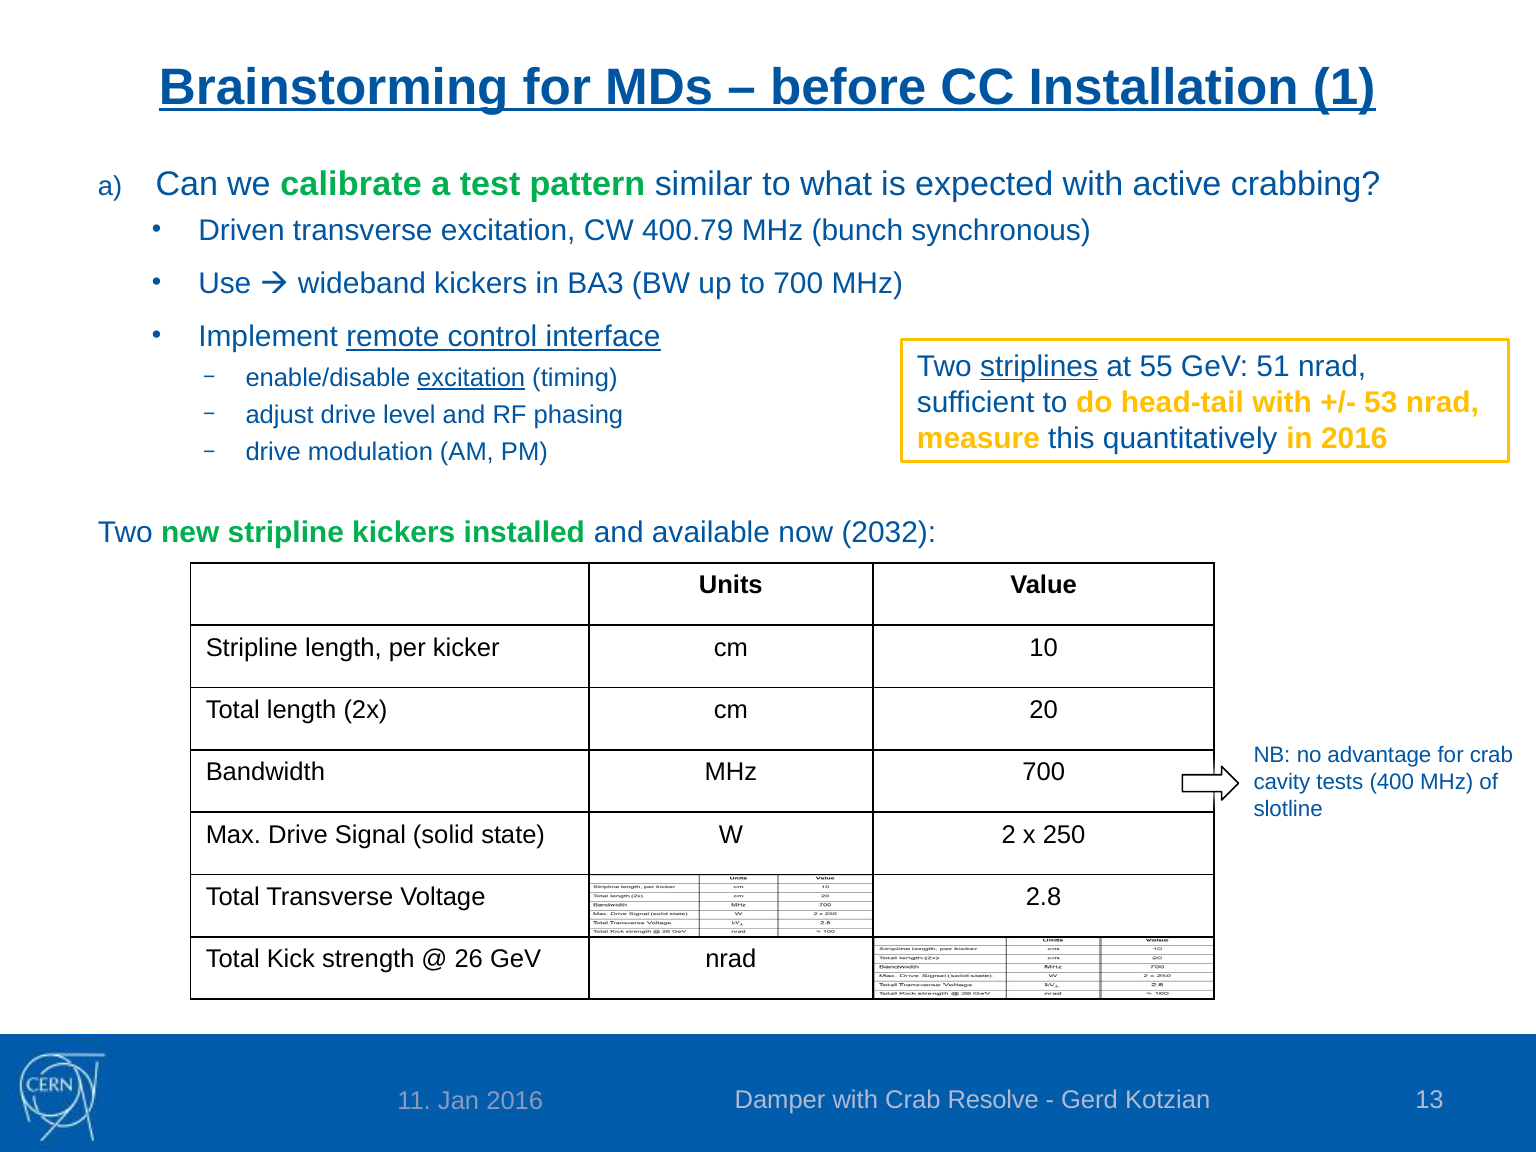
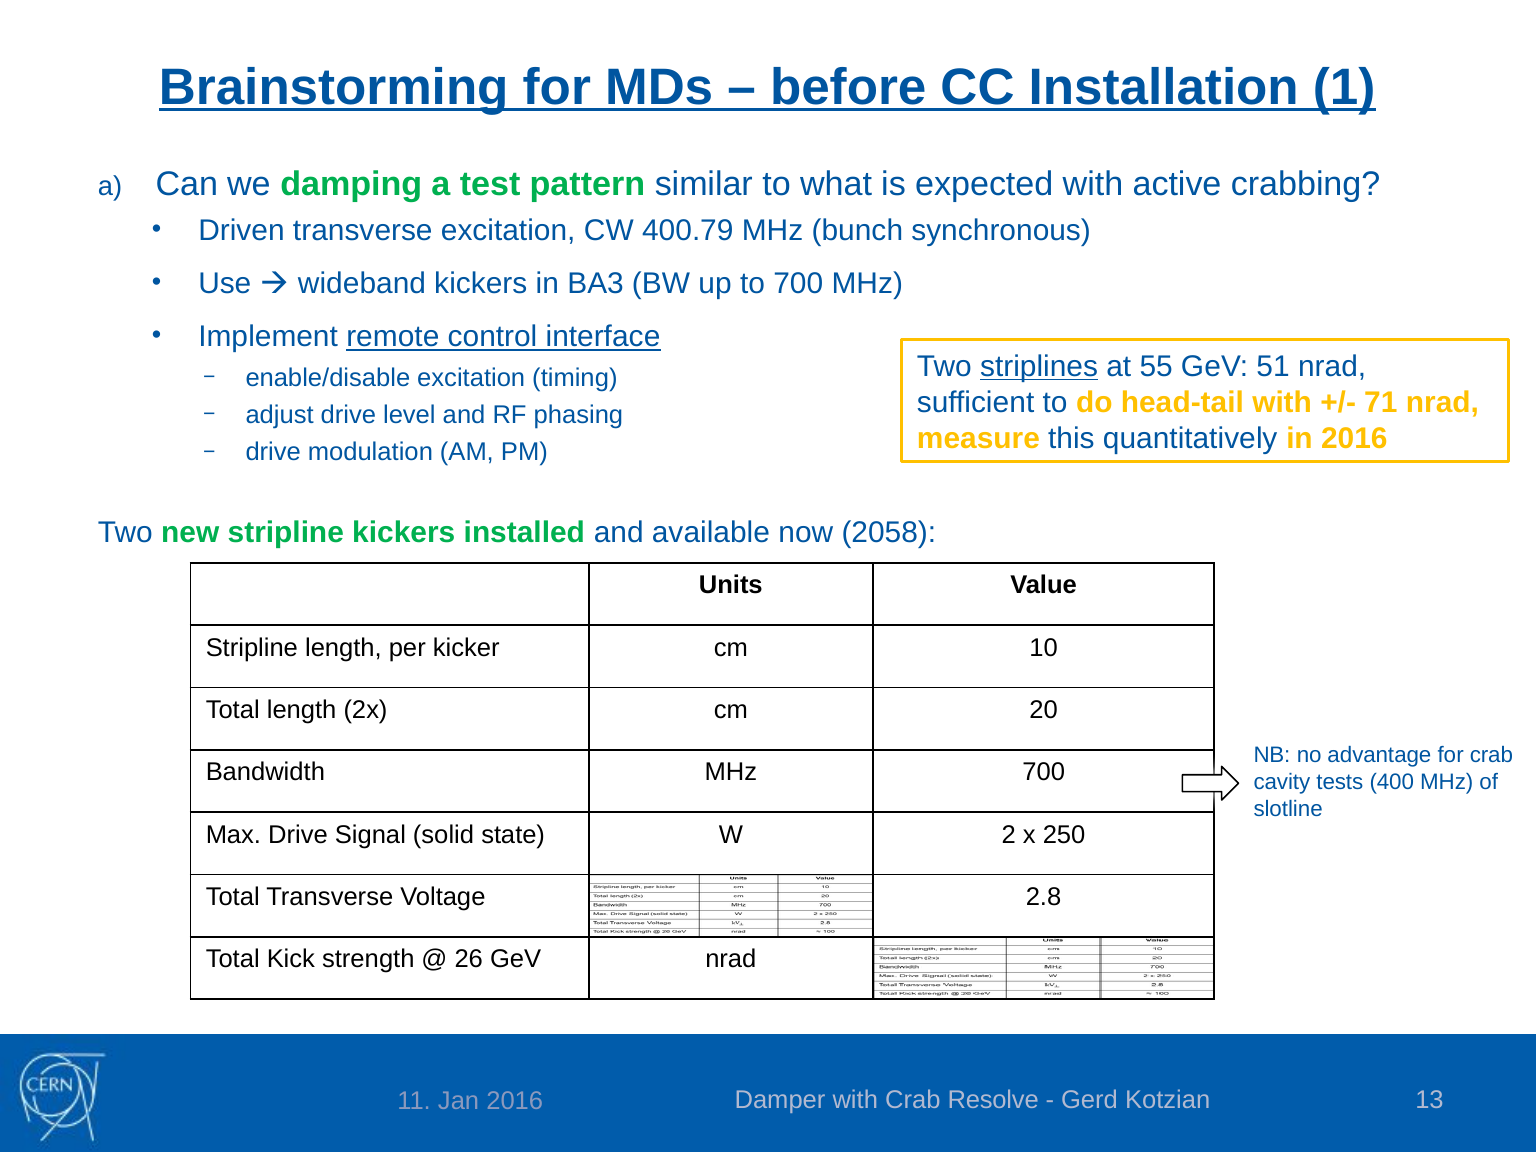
calibrate: calibrate -> damping (351, 184)
excitation underline: present -> none (471, 378)
53: 53 -> 71 (1381, 403)
2032: 2032 -> 2058 (889, 533)
